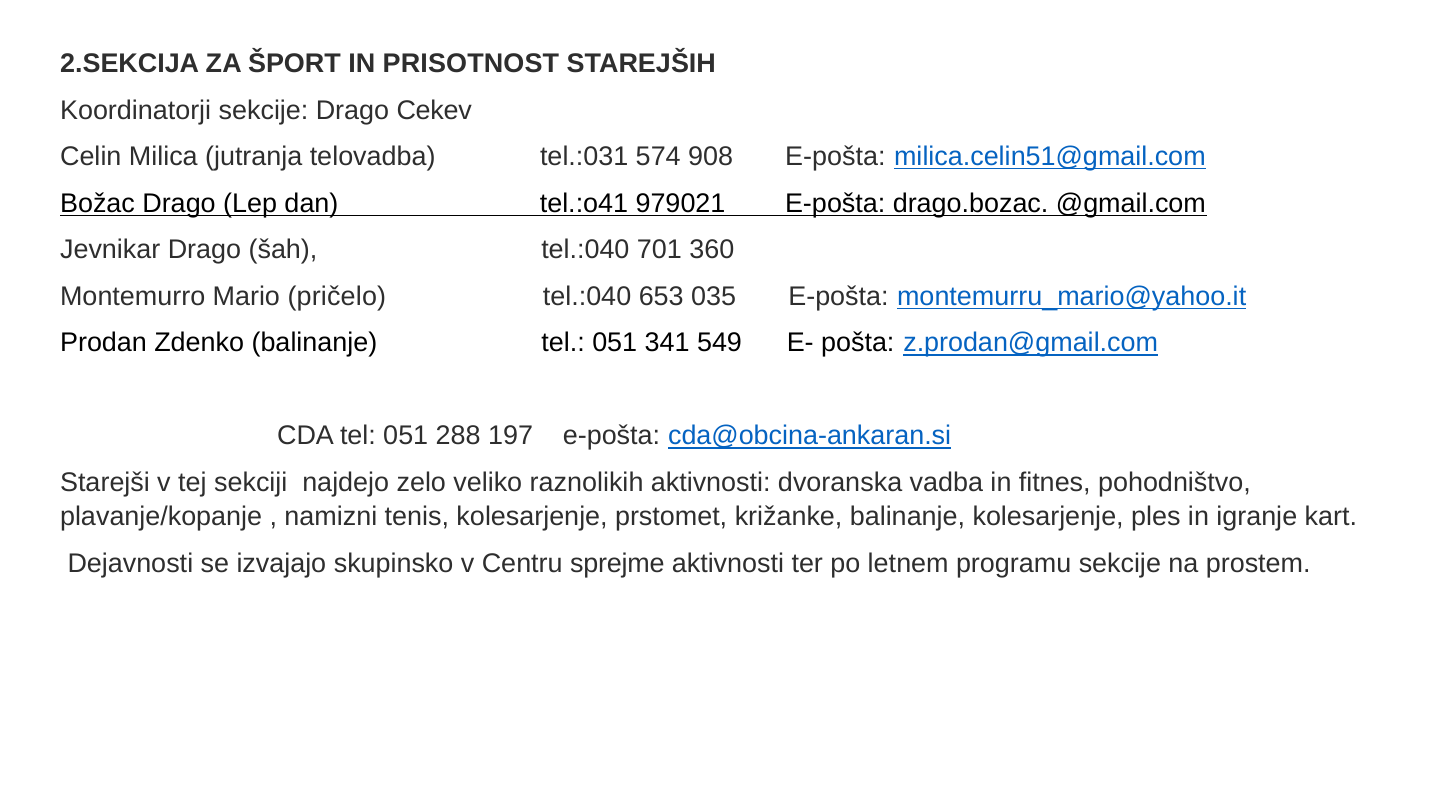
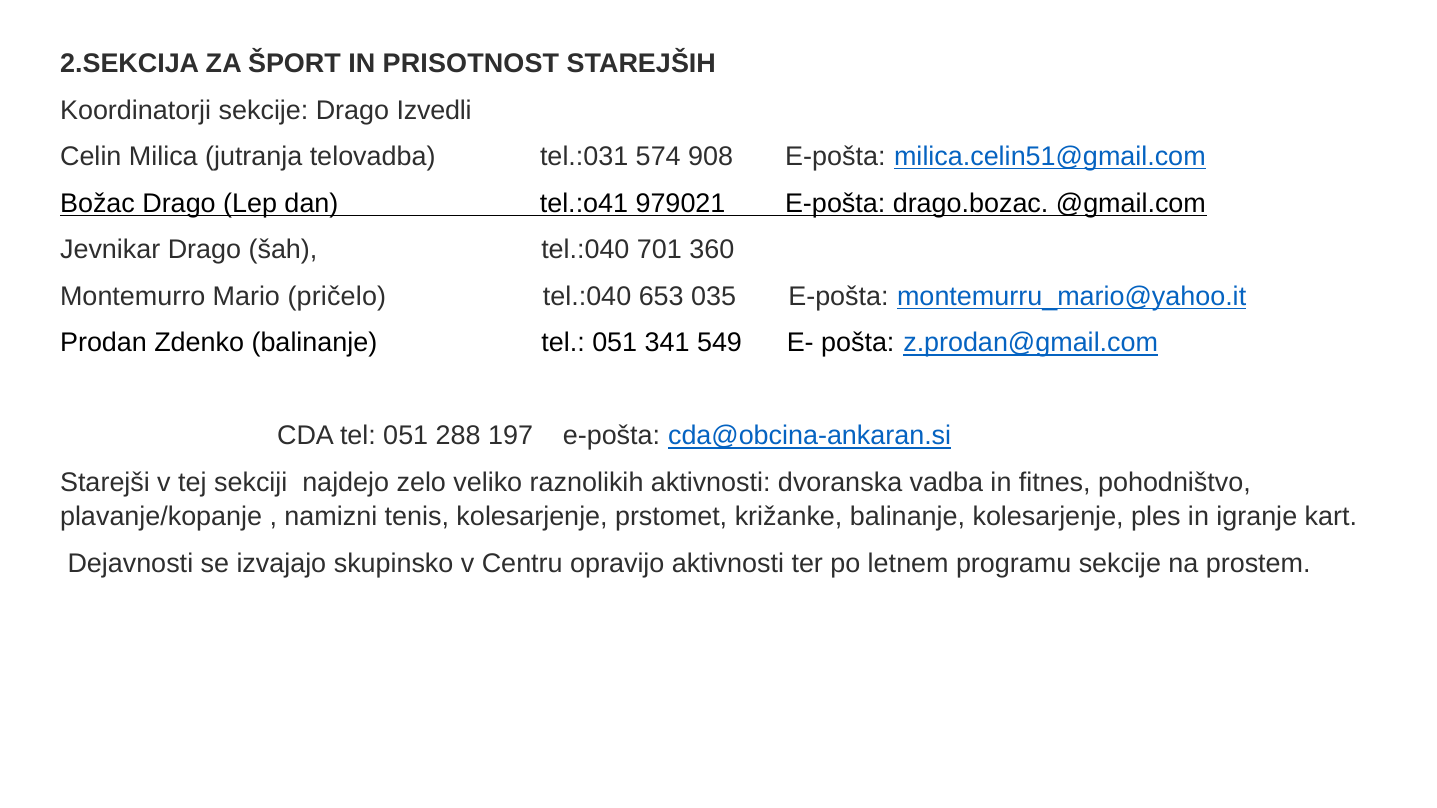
Cekev: Cekev -> Izvedli (434, 110)
sprejme: sprejme -> opravijo (617, 564)
